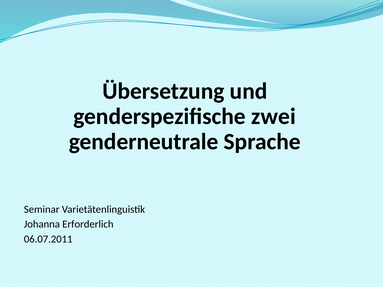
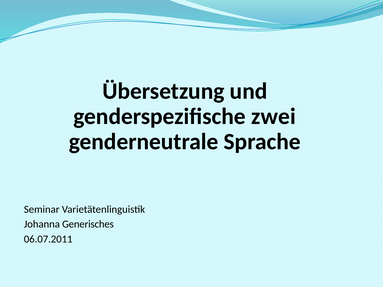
Erforderlich: Erforderlich -> Generisches (88, 224)
